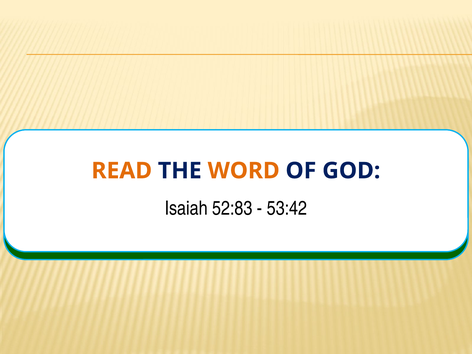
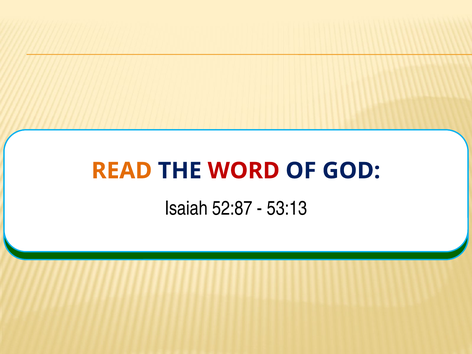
WORD colour: orange -> red (244, 171)
52:83: 52:83 -> 52:87 (232, 208)
53:42: 53:42 -> 53:13 (287, 208)
